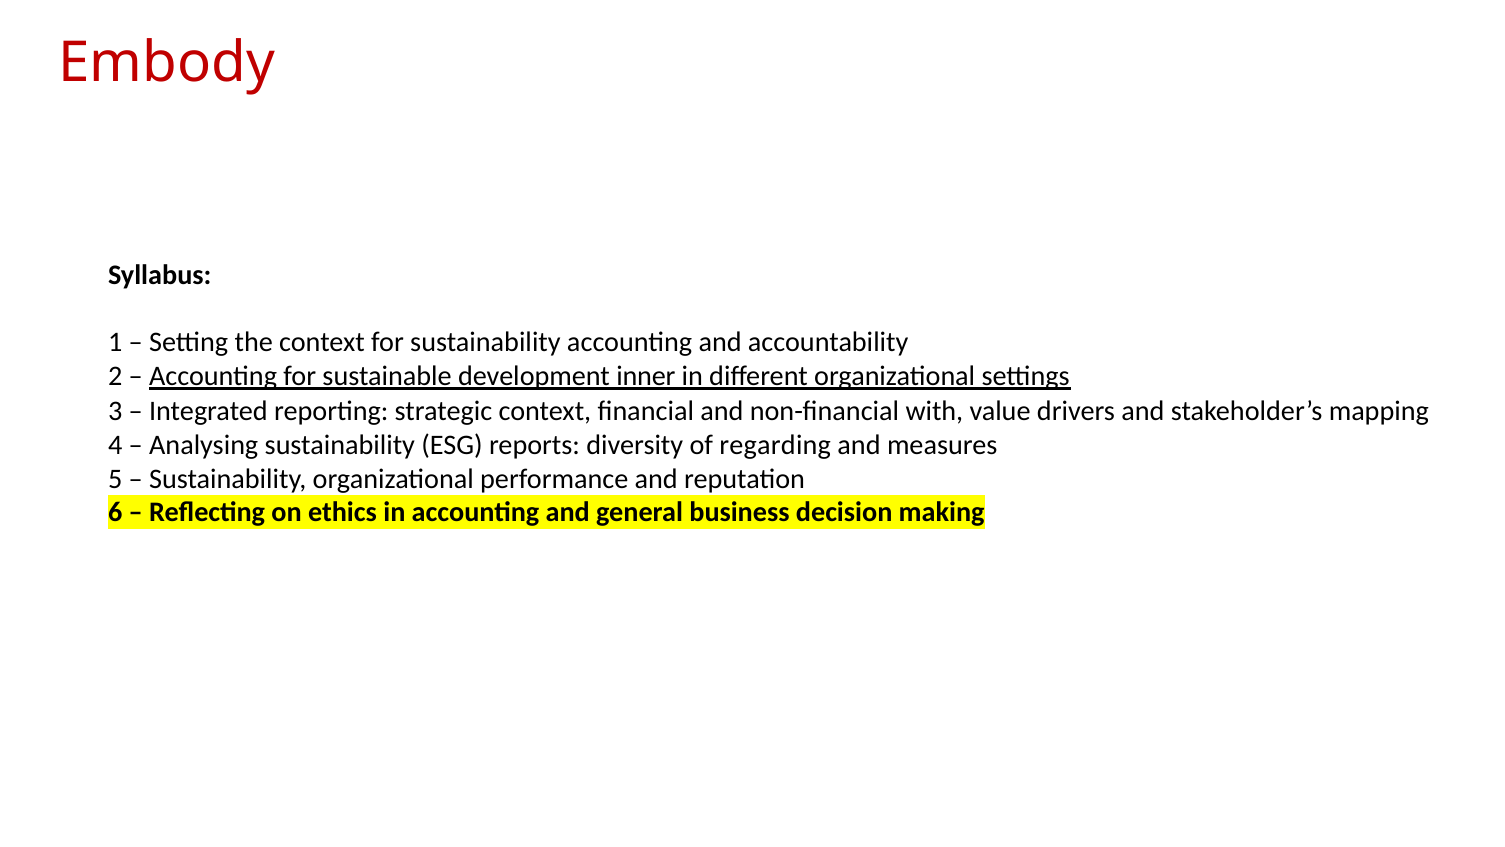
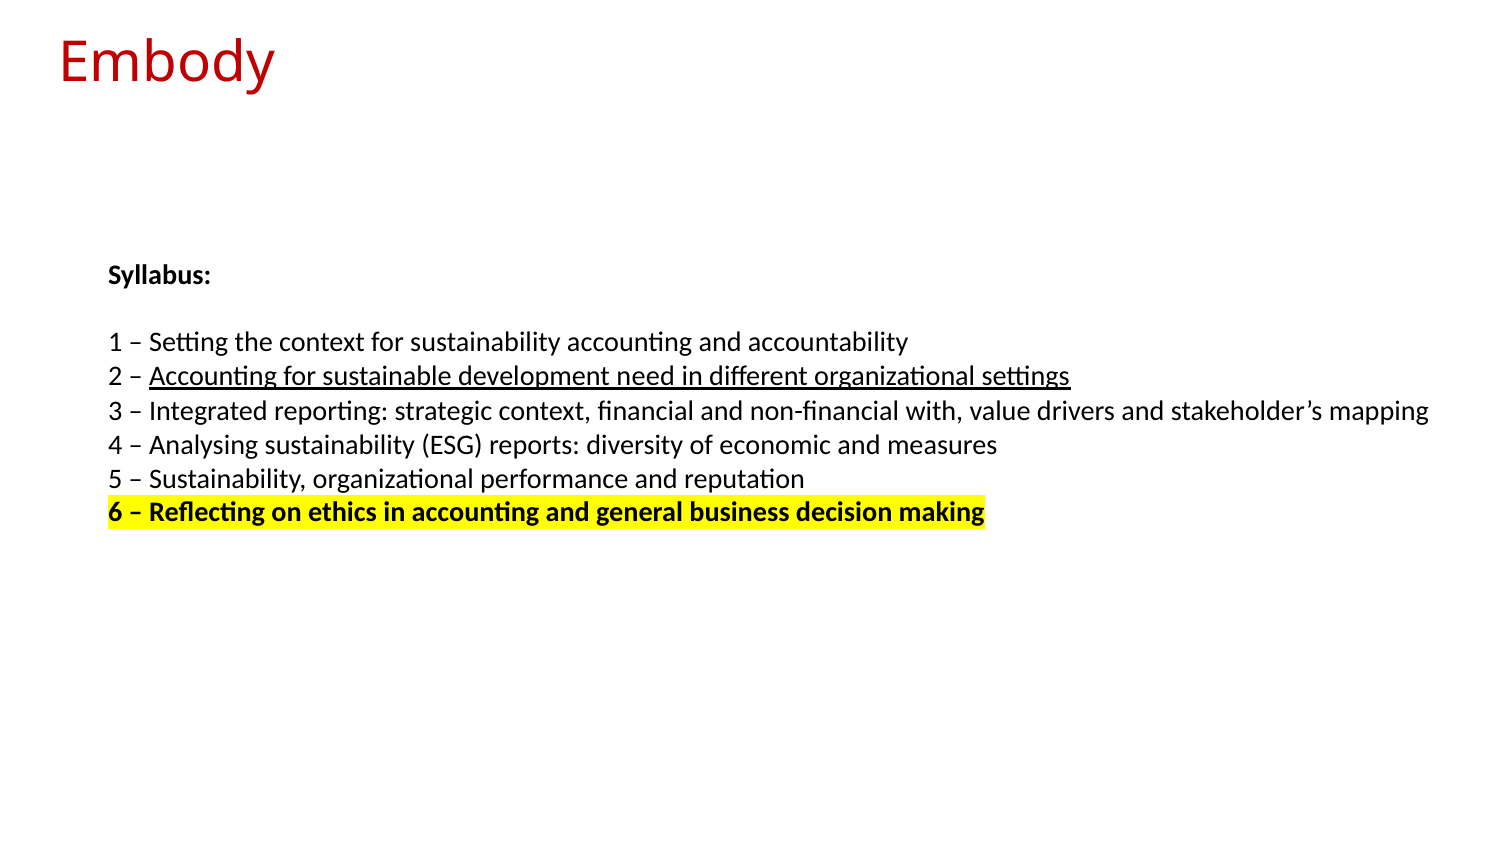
inner: inner -> need (646, 376)
regarding: regarding -> economic (775, 445)
